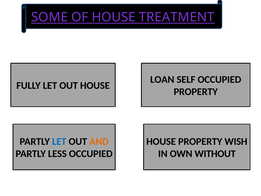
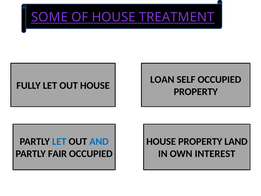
AND colour: orange -> blue (99, 141)
WISH: WISH -> LAND (236, 141)
LESS: LESS -> FAIR (57, 154)
WITHOUT: WITHOUT -> INTEREST (215, 154)
